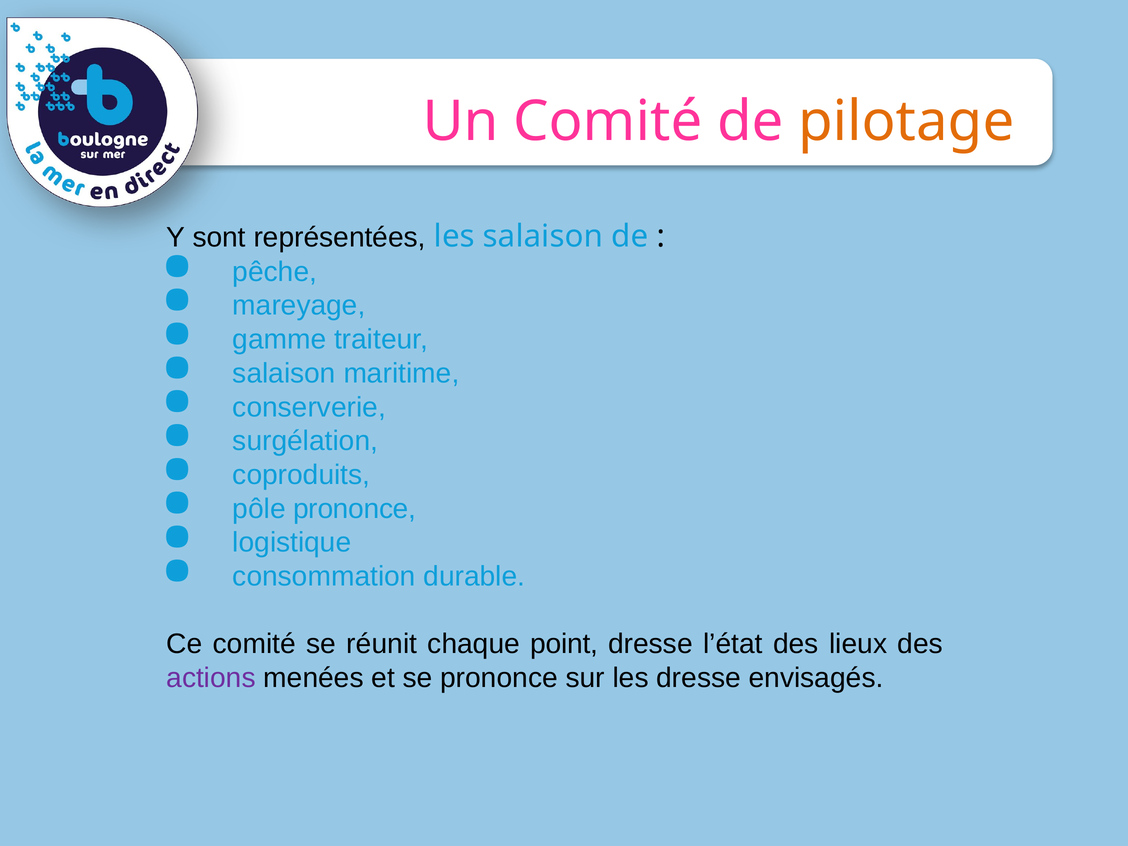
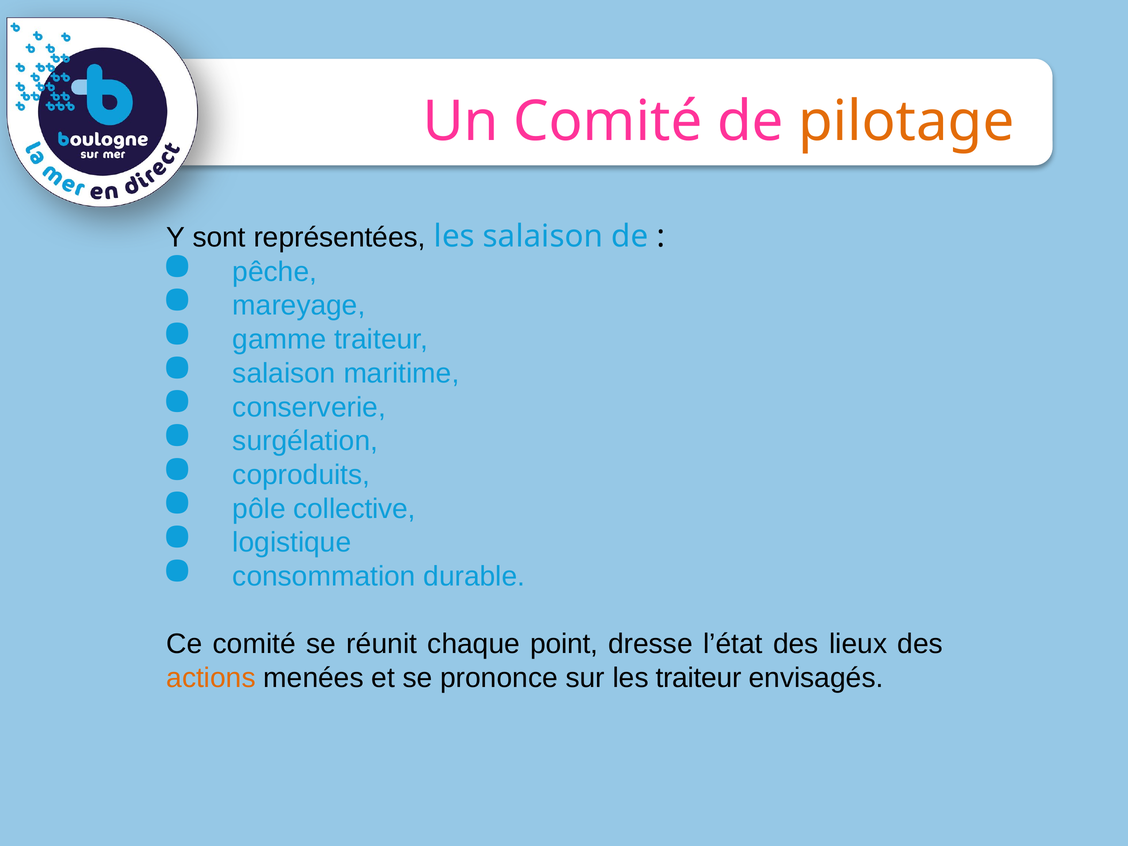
pôle prononce: prononce -> collective (355, 509)
actions colour: purple -> orange (211, 678)
les dresse: dresse -> traiteur (699, 678)
